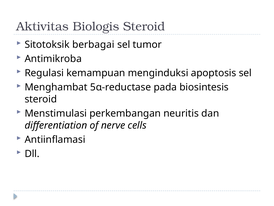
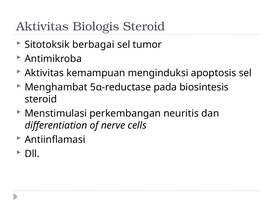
Regulasi: Regulasi -> Aktivitas (44, 73)
